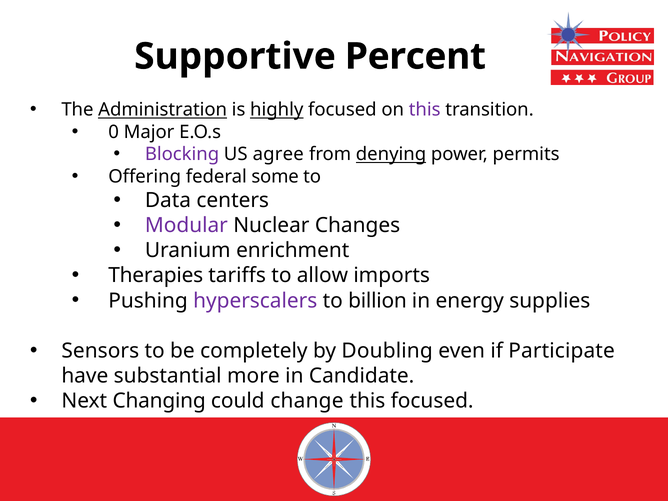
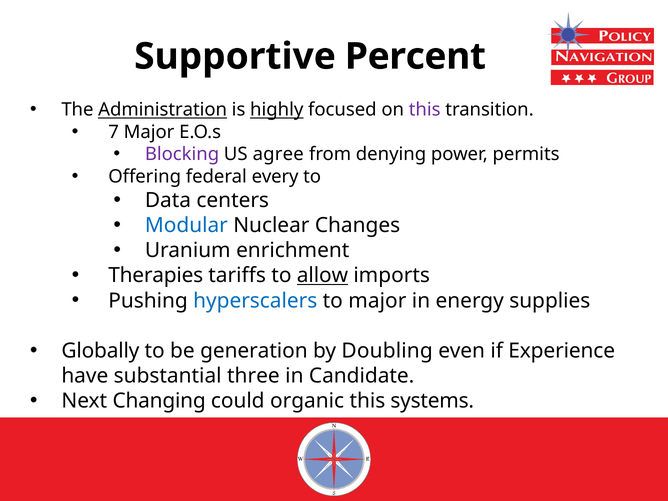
0: 0 -> 7 (114, 132)
denying underline: present -> none (391, 154)
some: some -> every (275, 177)
Modular colour: purple -> blue (186, 225)
allow underline: none -> present (322, 276)
hyperscalers colour: purple -> blue (255, 301)
to billion: billion -> major (377, 301)
Sensors: Sensors -> Globally (100, 351)
completely: completely -> generation (254, 351)
Participate: Participate -> Experience (562, 351)
more: more -> three (253, 376)
change: change -> organic (307, 401)
this focused: focused -> systems (432, 401)
